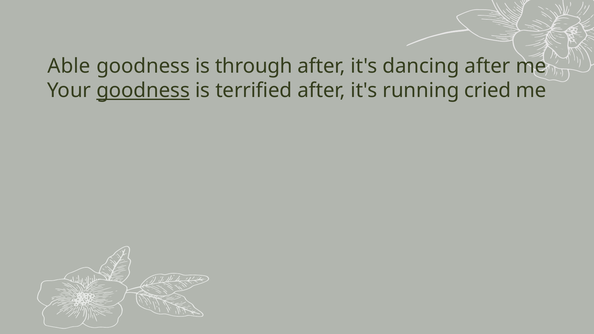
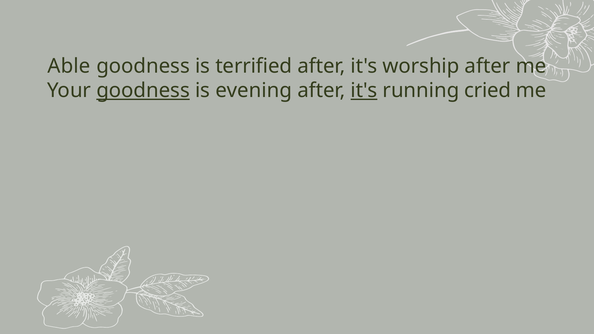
through: through -> terrified (254, 66)
dancing: dancing -> worship (421, 66)
terrified: terrified -> evening (254, 91)
it's underline: none -> present (364, 91)
